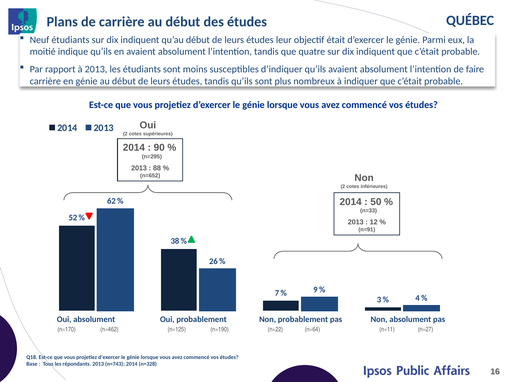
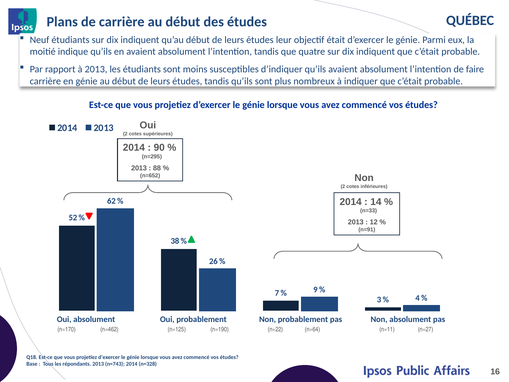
50: 50 -> 14 (376, 202)
